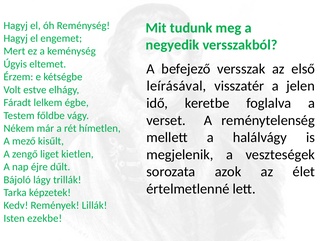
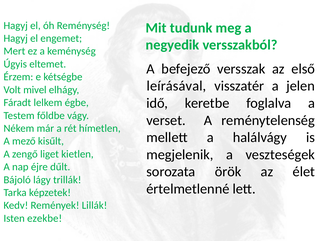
estve: estve -> mivel (35, 90)
azok: azok -> örök (228, 172)
